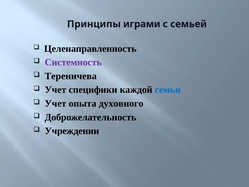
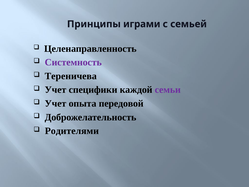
семьи colour: blue -> purple (168, 90)
духовного: духовного -> передовой (121, 103)
Учреждении: Учреждении -> Родителями (72, 131)
